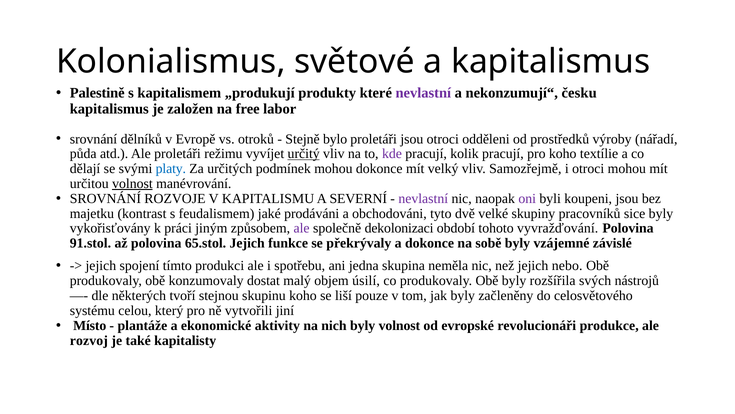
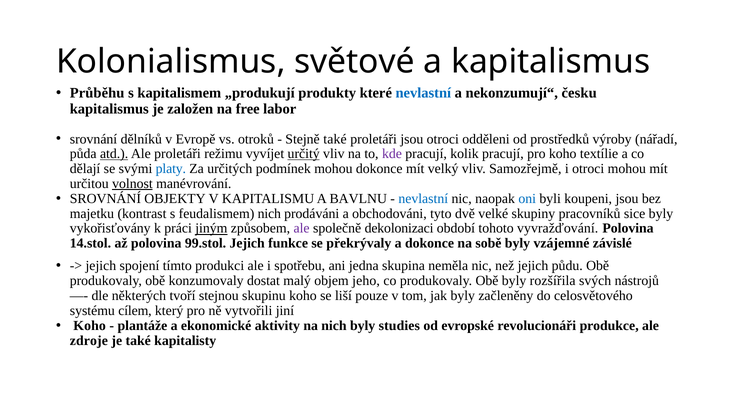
Palestině: Palestině -> Průběhu (97, 93)
nevlastní colour: purple -> blue (423, 93)
Stejně bylo: bylo -> také (335, 139)
atd underline: none -> present (114, 154)
ROZVOJE: ROZVOJE -> OBJEKTY (175, 198)
SEVERNÍ: SEVERNÍ -> BAVLNU (358, 198)
nevlastní colour: purple -> blue (423, 198)
oni colour: purple -> blue (527, 198)
feudalismem jaké: jaké -> nich (269, 213)
jiným underline: none -> present (211, 228)
91.stol: 91.stol -> 14.stol (90, 243)
65.stol: 65.stol -> 99.stol (206, 243)
nebo: nebo -> půdu (567, 266)
úsilí: úsilí -> jeho (366, 280)
celou: celou -> cílem (135, 310)
Místo: Místo -> Koho (90, 325)
byly volnost: volnost -> studies (399, 325)
rozvoj: rozvoj -> zdroje (89, 340)
